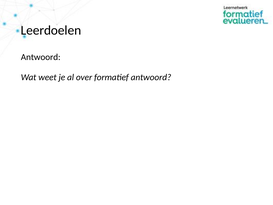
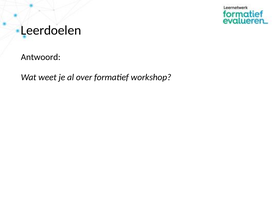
formatief antwoord: antwoord -> workshop (151, 77)
